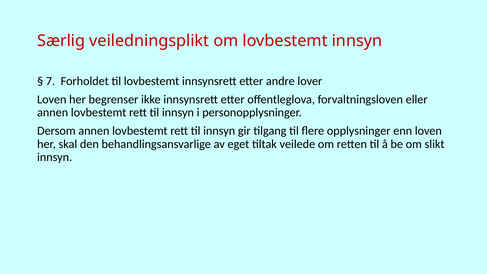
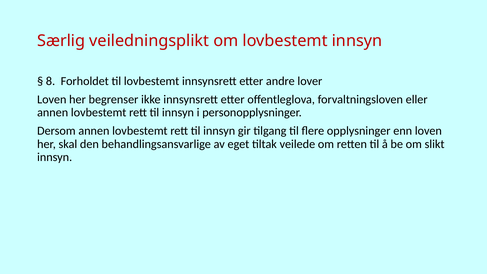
7: 7 -> 8 (51, 81)
